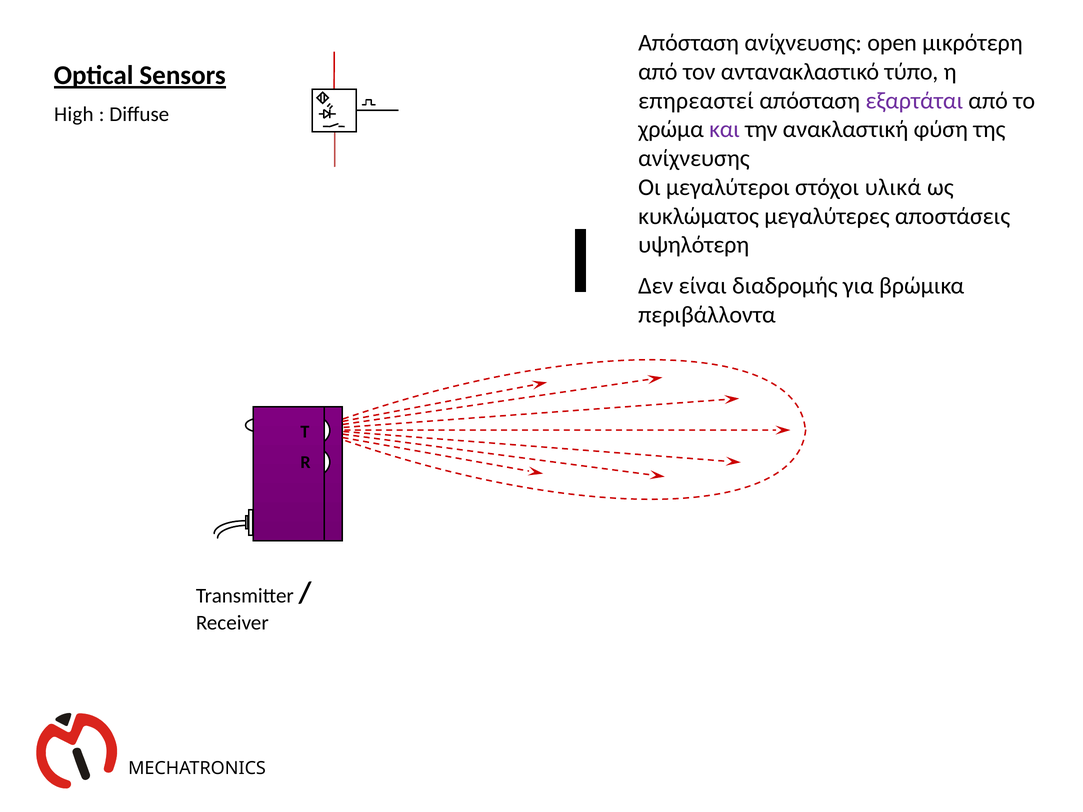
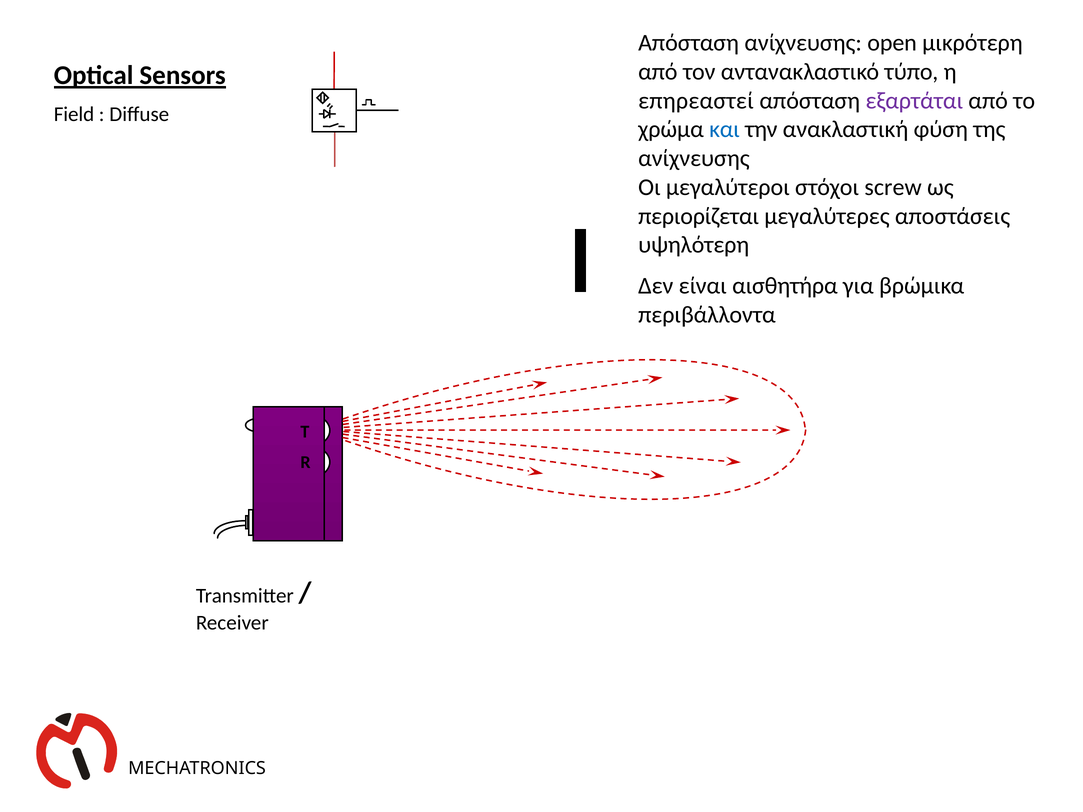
High: High -> Field (74, 114)
και colour: purple -> blue (724, 130)
υλικά: υλικά -> screw (893, 187)
κυκλώματος: κυκλώματος -> περιορίζεται (699, 216)
διαδρομής: διαδρομής -> αισθητήρα (785, 286)
